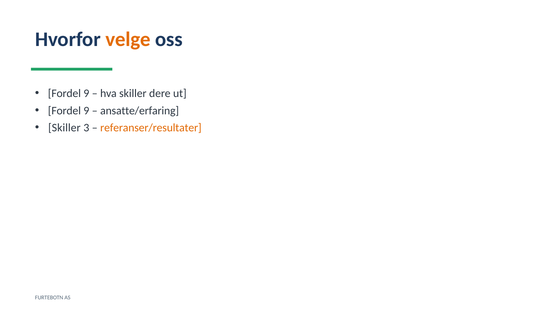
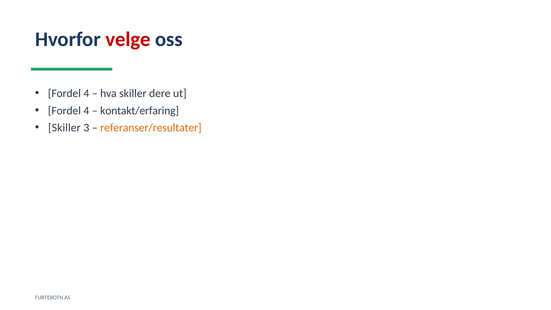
velge colour: orange -> red (128, 39)
9: 9 -> 4 (86, 93)
9: 9 -> 4 (86, 111)
ansatte/erfaring: ansatte/erfaring -> kontakt/erfaring (140, 111)
